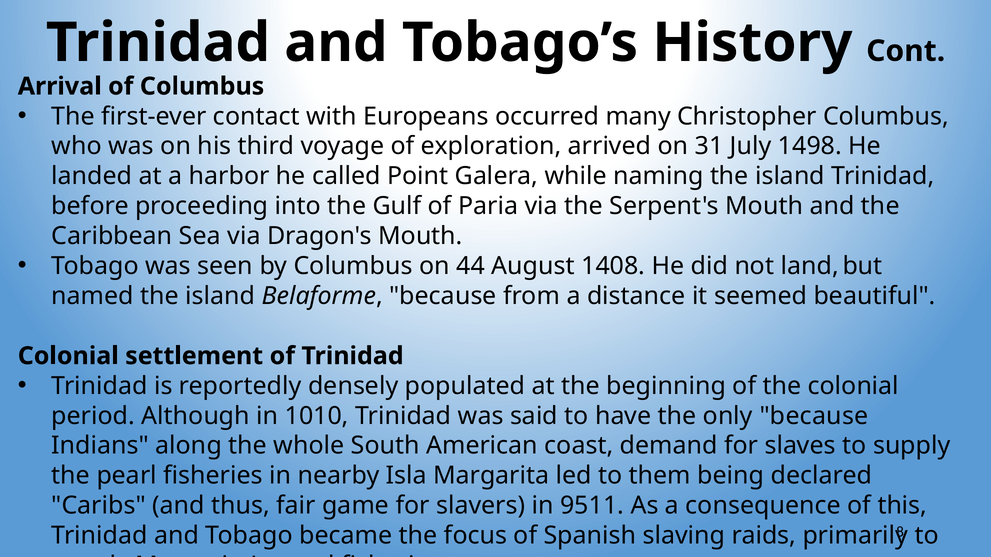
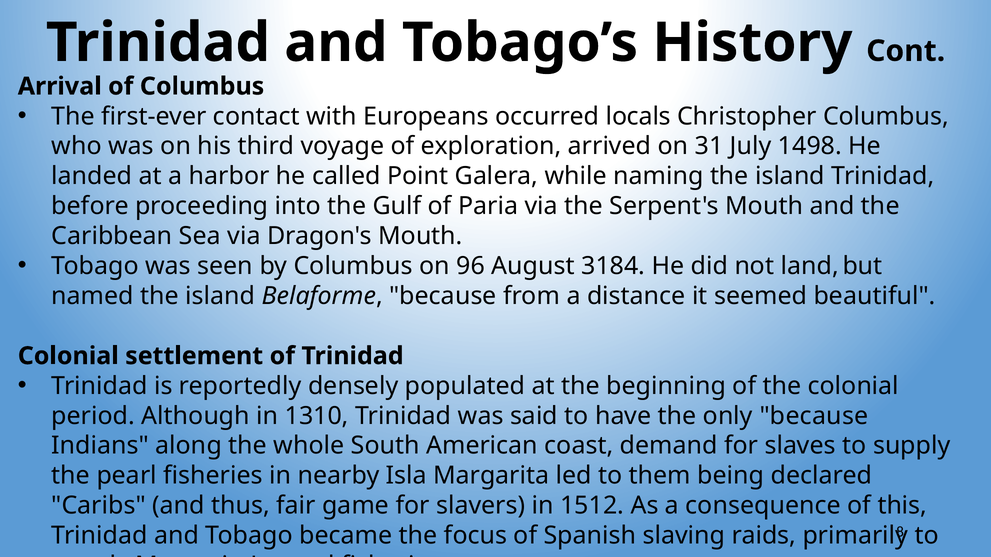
many: many -> locals (638, 116)
44: 44 -> 96 (471, 266)
1408: 1408 -> 3184 (613, 266)
1010: 1010 -> 1310 (317, 416)
9511: 9511 -> 1512 (592, 506)
